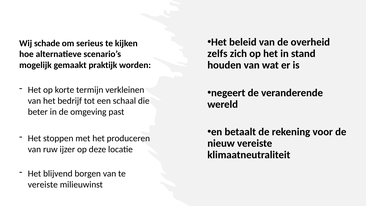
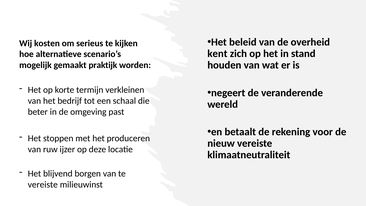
schade: schade -> kosten (47, 43)
zelfs: zelfs -> kent (217, 54)
